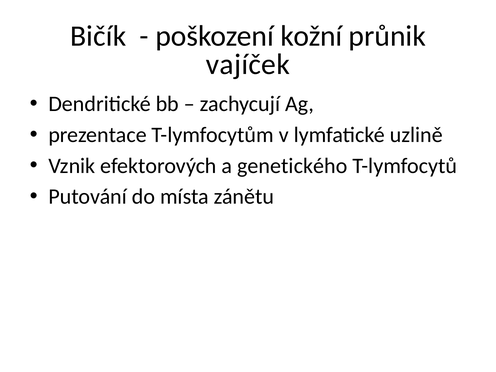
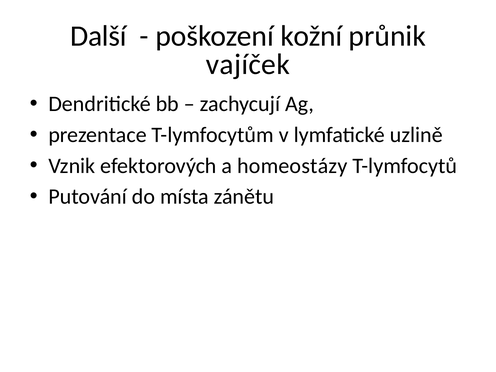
Bičík: Bičík -> Další (98, 36)
genetického: genetického -> homeostázy (292, 166)
